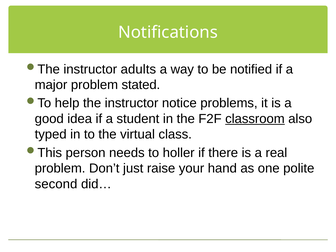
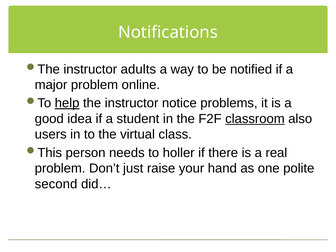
stated: stated -> online (141, 85)
help underline: none -> present (67, 103)
typed: typed -> users (51, 134)
